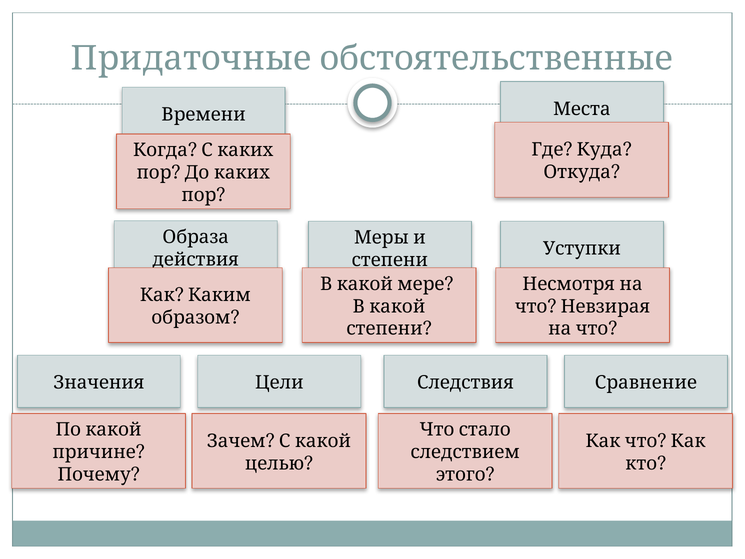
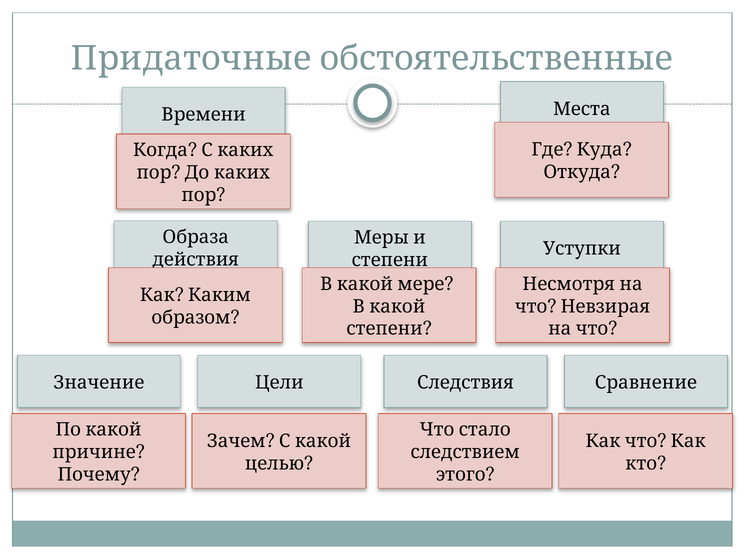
Значения: Значения -> Значение (99, 383)
